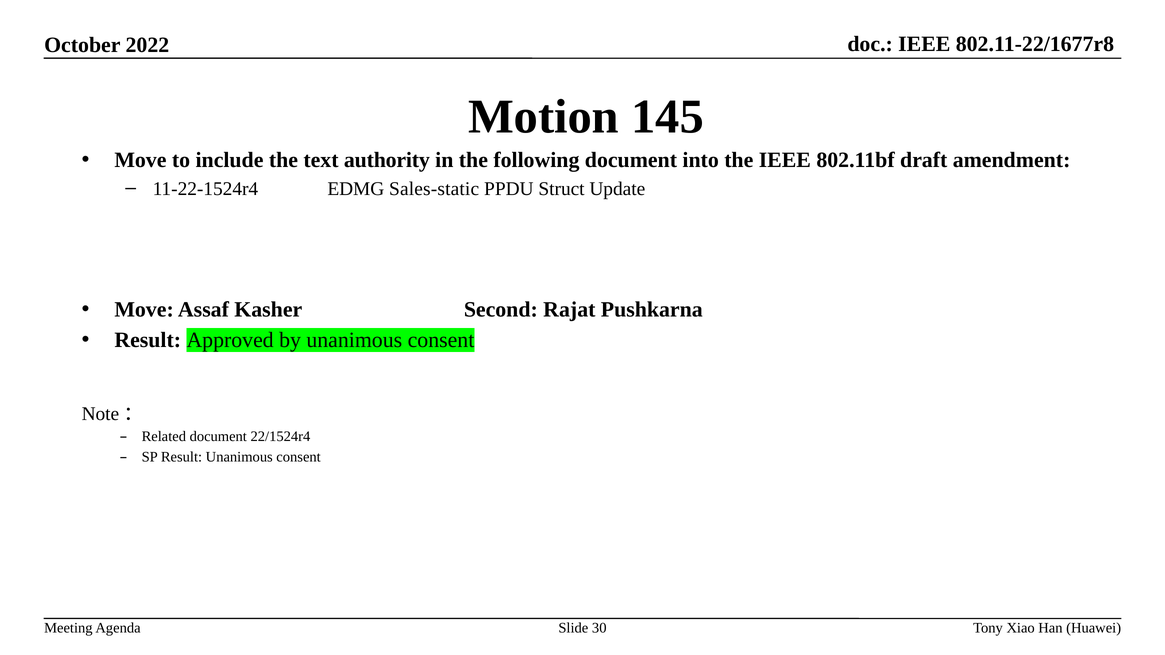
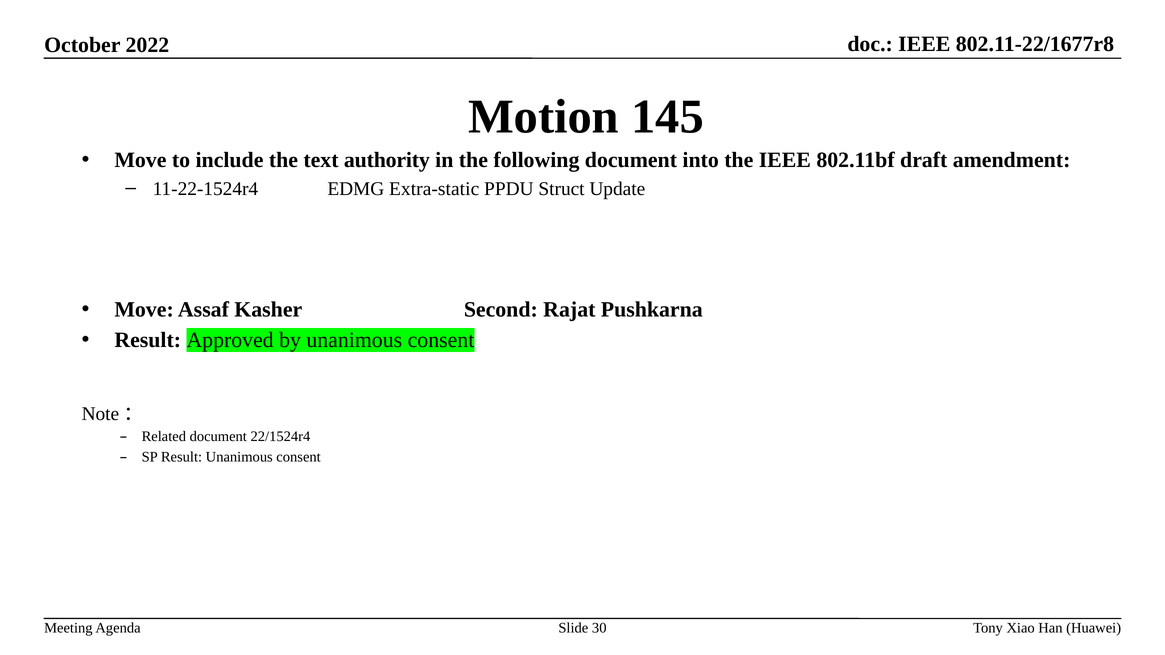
Sales-static: Sales-static -> Extra-static (434, 189)
